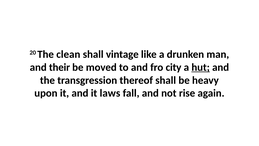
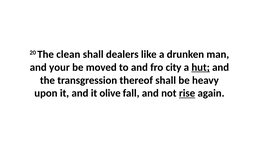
vintage: vintage -> dealers (122, 54)
their: their -> your (59, 67)
laws: laws -> olive (110, 93)
rise underline: none -> present (187, 93)
